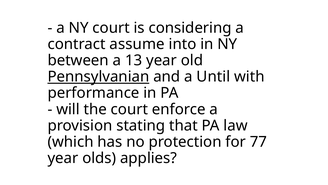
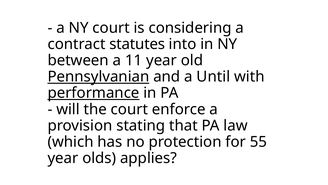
assume: assume -> statutes (137, 44)
13: 13 -> 11 (134, 60)
performance underline: none -> present (94, 93)
77: 77 -> 55 (258, 141)
